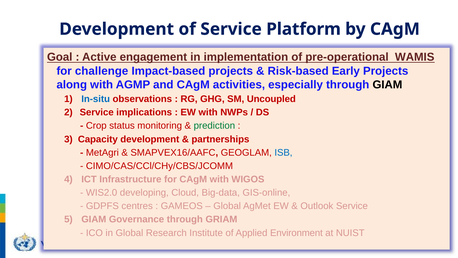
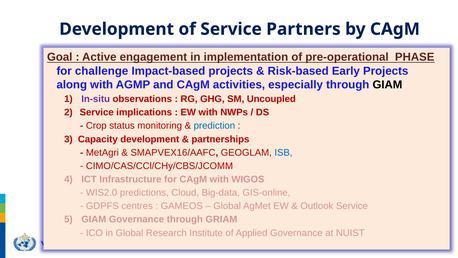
Platform: Platform -> Partners (303, 29)
WAMIS: WAMIS -> PHASE (415, 57)
In-situ colour: blue -> purple (96, 99)
prediction colour: green -> blue (214, 126)
developing: developing -> predictions (144, 192)
Applied Environment: Environment -> Governance (296, 233)
